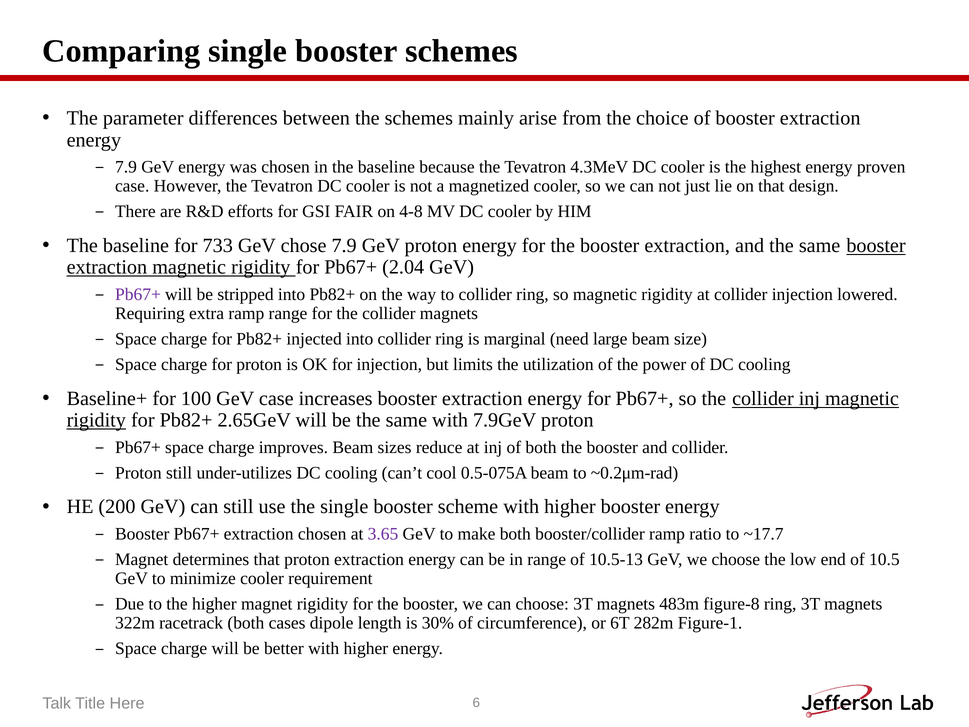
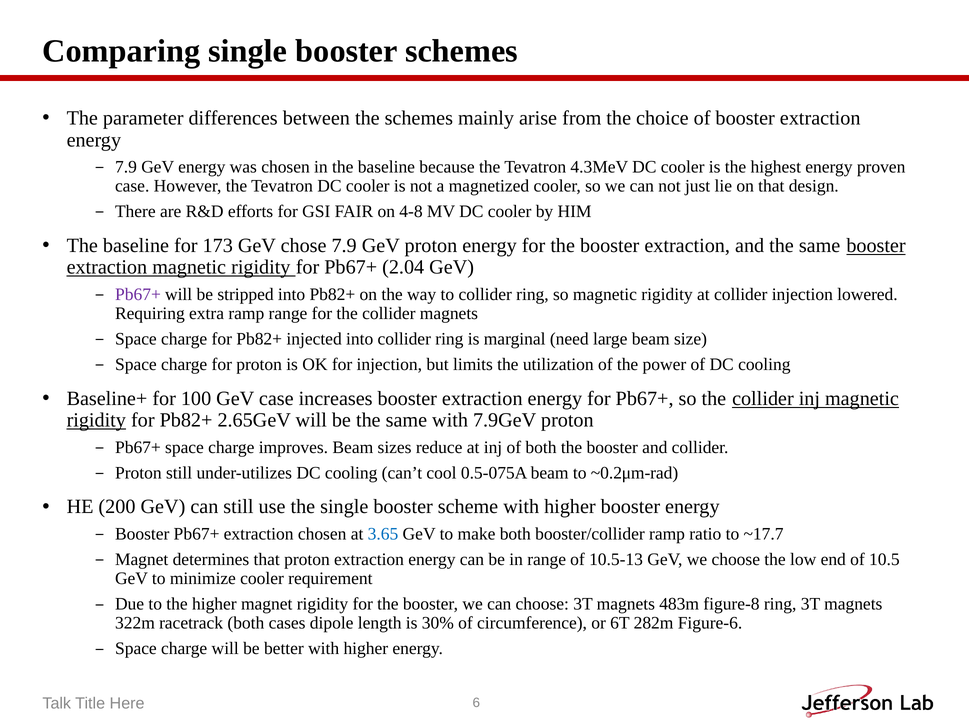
733: 733 -> 173 (218, 245)
3.65 colour: purple -> blue (383, 534)
Figure-1: Figure-1 -> Figure-6 (710, 623)
